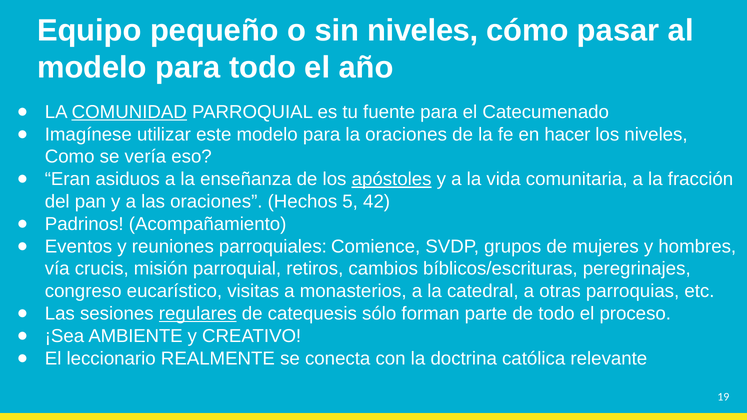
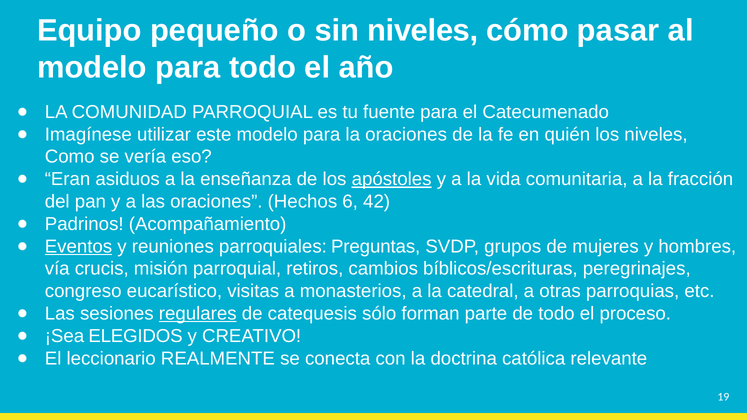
COMUNIDAD underline: present -> none (129, 112)
hacer: hacer -> quién (567, 135)
5: 5 -> 6 (350, 202)
Eventos underline: none -> present (78, 247)
Comience: Comience -> Preguntas (376, 247)
AMBIENTE: AMBIENTE -> ELEGIDOS (135, 336)
